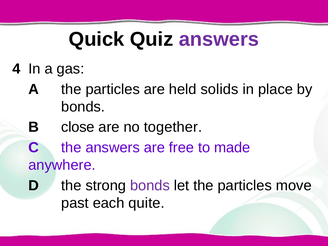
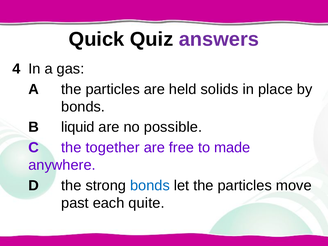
close: close -> liquid (78, 127)
together: together -> possible (173, 127)
the answers: answers -> together (113, 148)
bonds colour: purple -> blue (150, 185)
